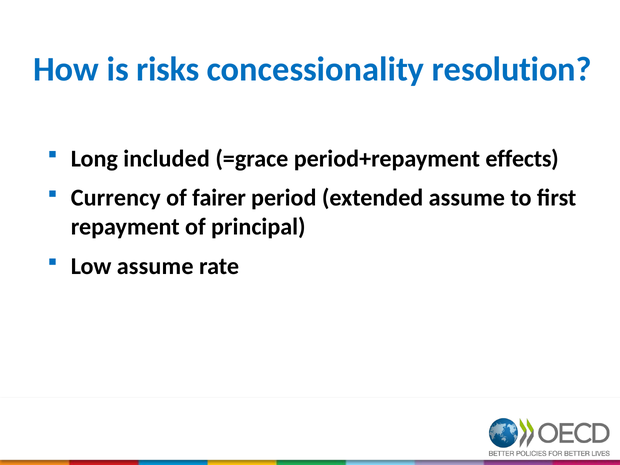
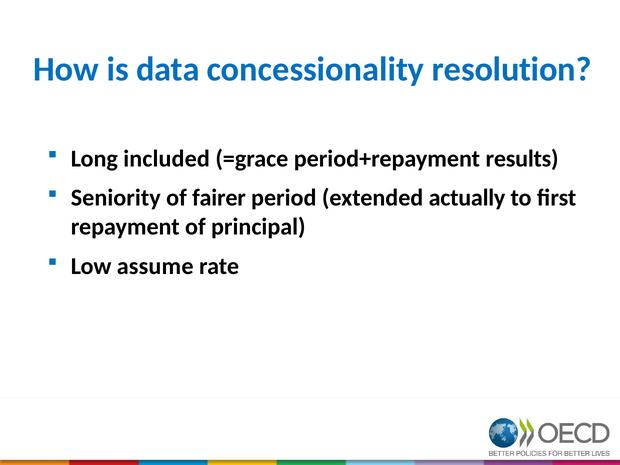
risks: risks -> data (168, 70)
effects: effects -> results (522, 159)
Currency: Currency -> Seniority (116, 198)
extended assume: assume -> actually (467, 198)
